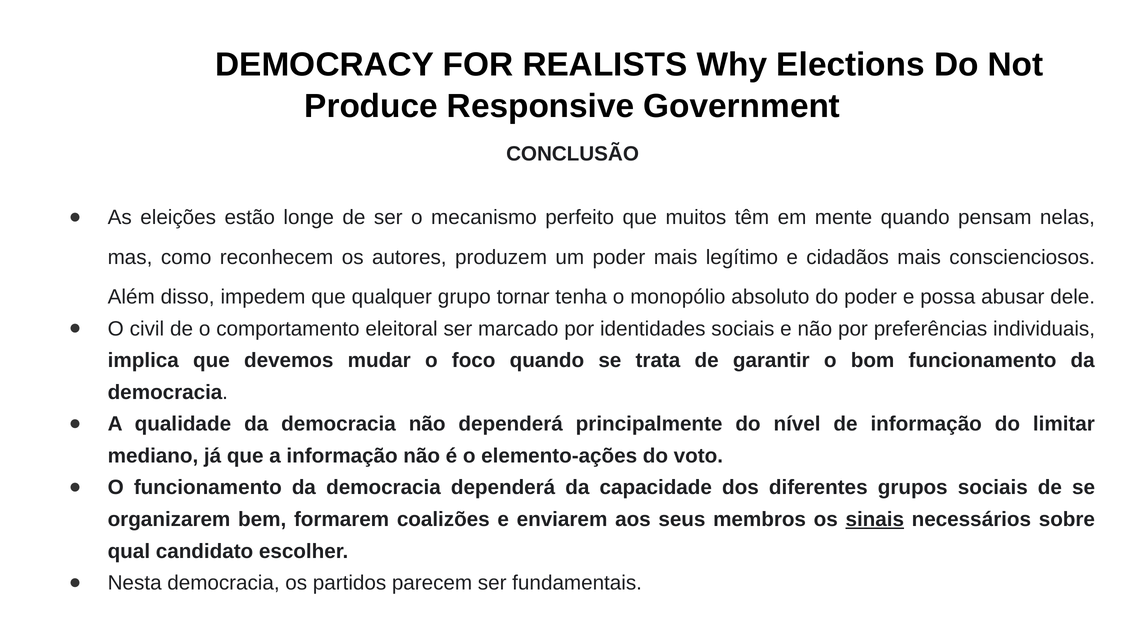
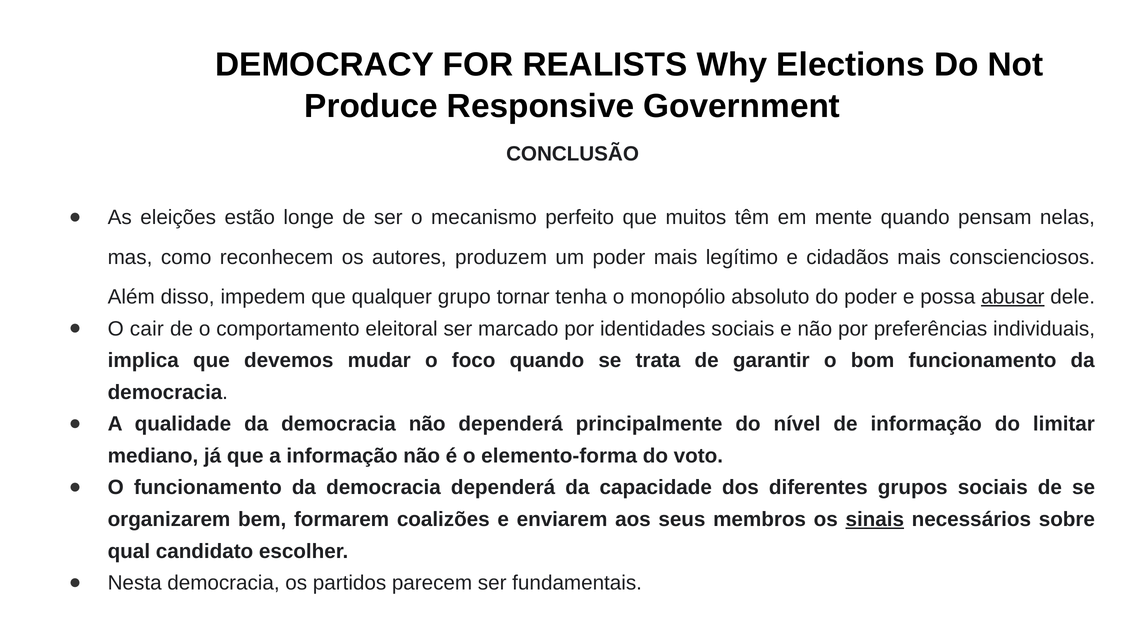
abusar underline: none -> present (1013, 297)
civil: civil -> cair (147, 329)
elemento-ações: elemento-ações -> elemento-forma (559, 456)
